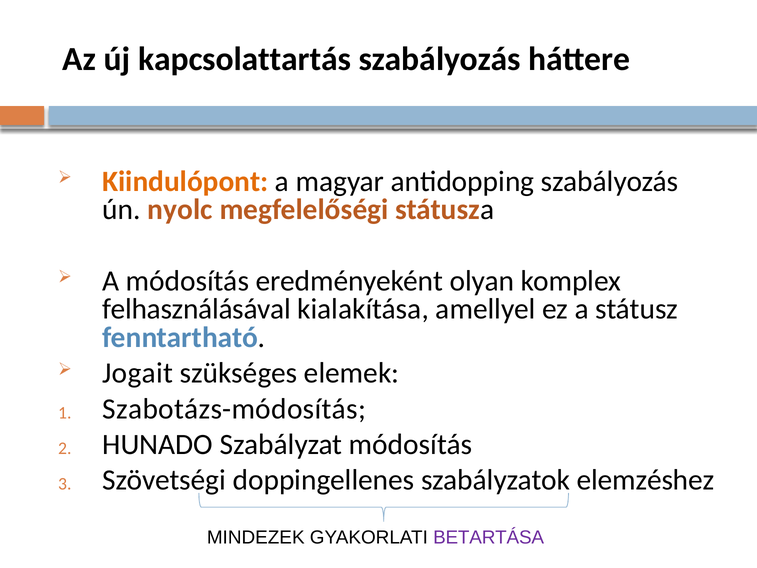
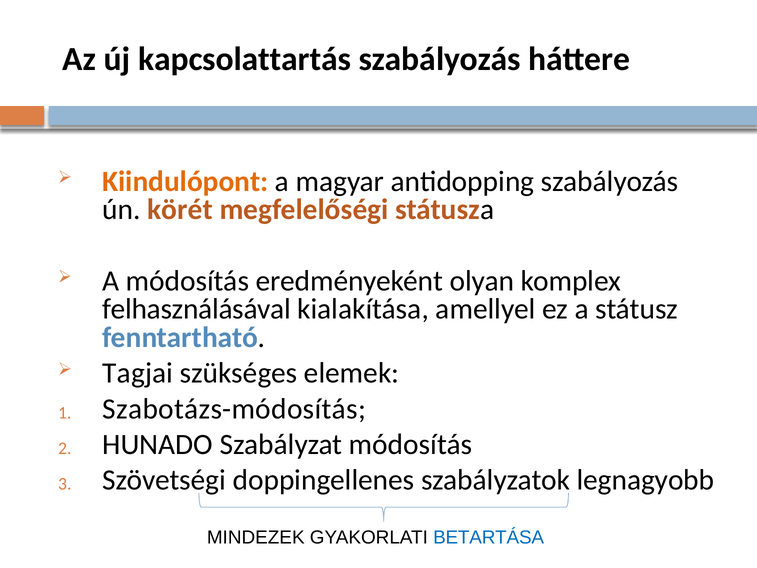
nyolc: nyolc -> körét (180, 210)
Jogait: Jogait -> Tagjai (138, 373)
elemzéshez: elemzéshez -> legnagyobb (646, 480)
BETARTÁSA colour: purple -> blue (489, 537)
